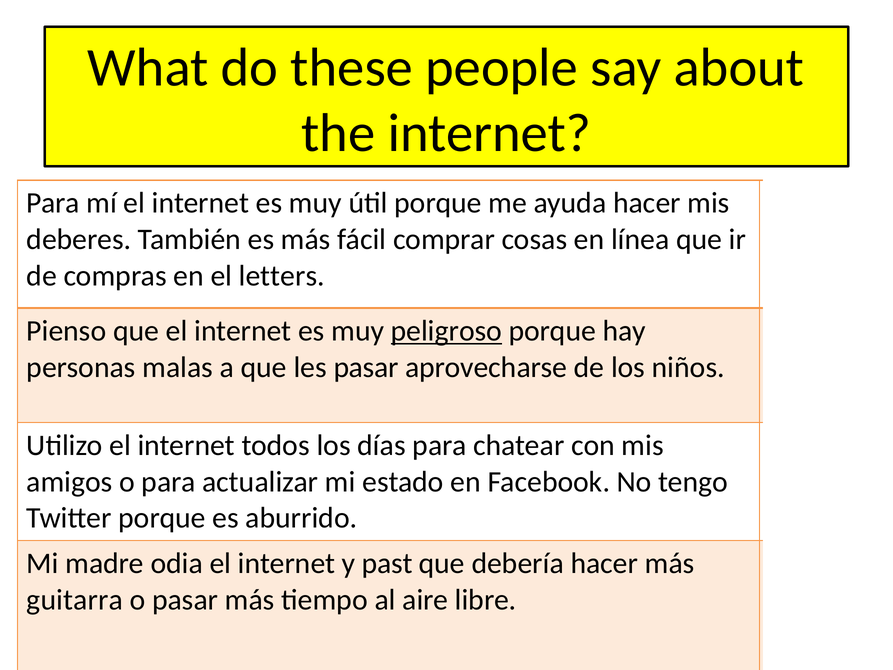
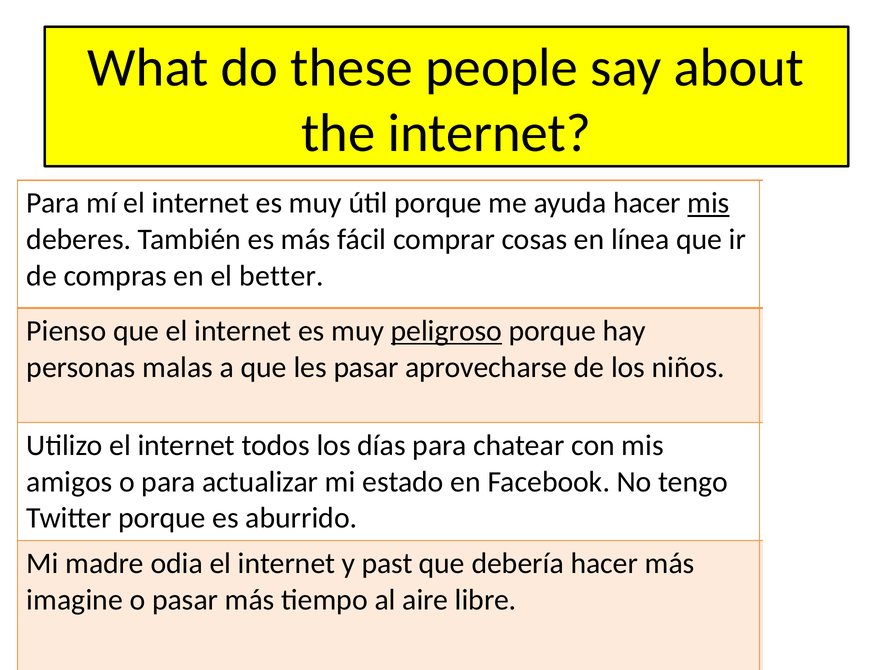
mis underline: none -> present (709, 203)
letters: letters -> better (282, 276)
guitarra: guitarra -> imagine (75, 600)
